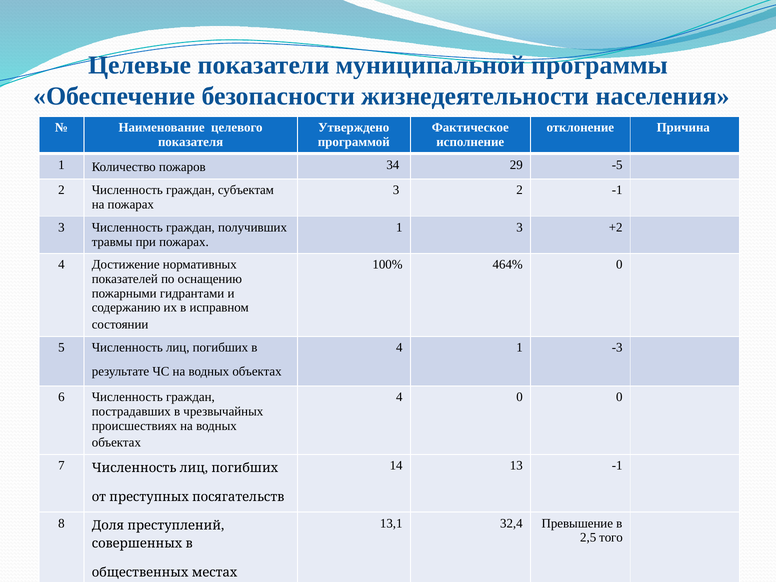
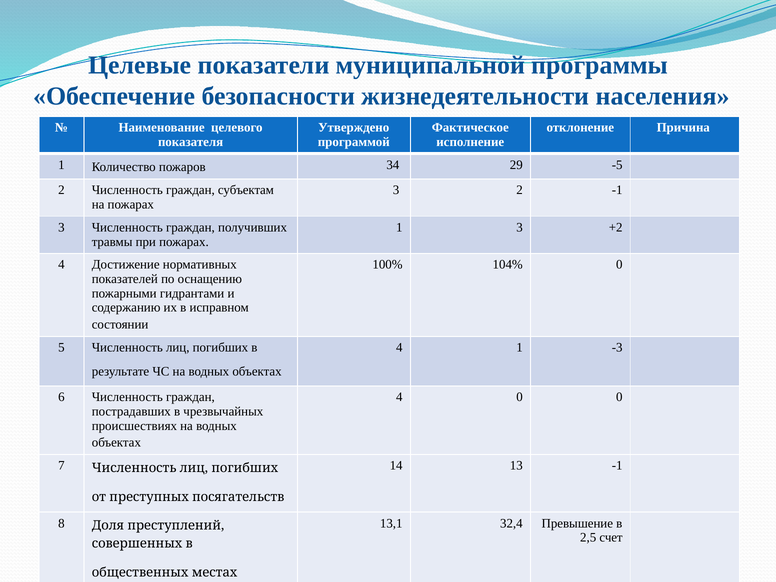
464%: 464% -> 104% (508, 265)
того: того -> счет (611, 538)
